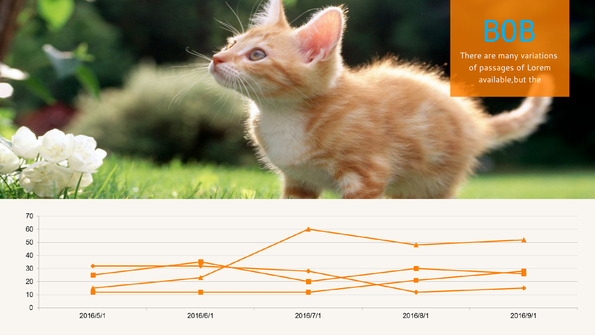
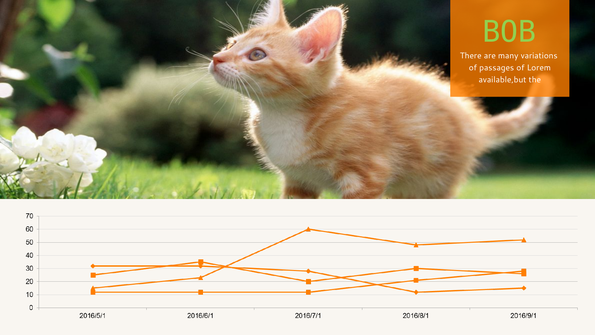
BOB colour: light blue -> light green (509, 32)
